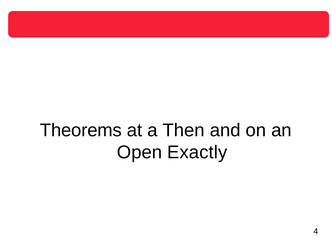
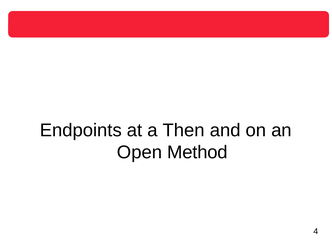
Theorems: Theorems -> Endpoints (81, 130)
Exactly: Exactly -> Method (197, 152)
